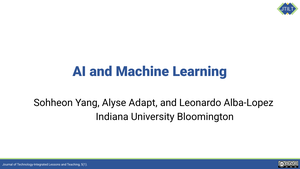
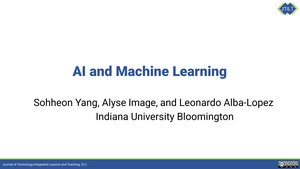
Adapt: Adapt -> Image (143, 103)
